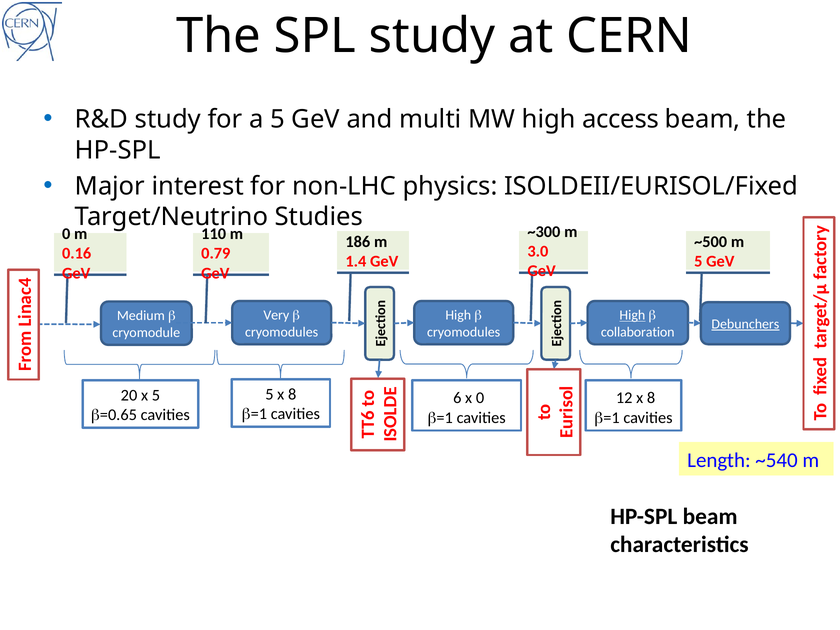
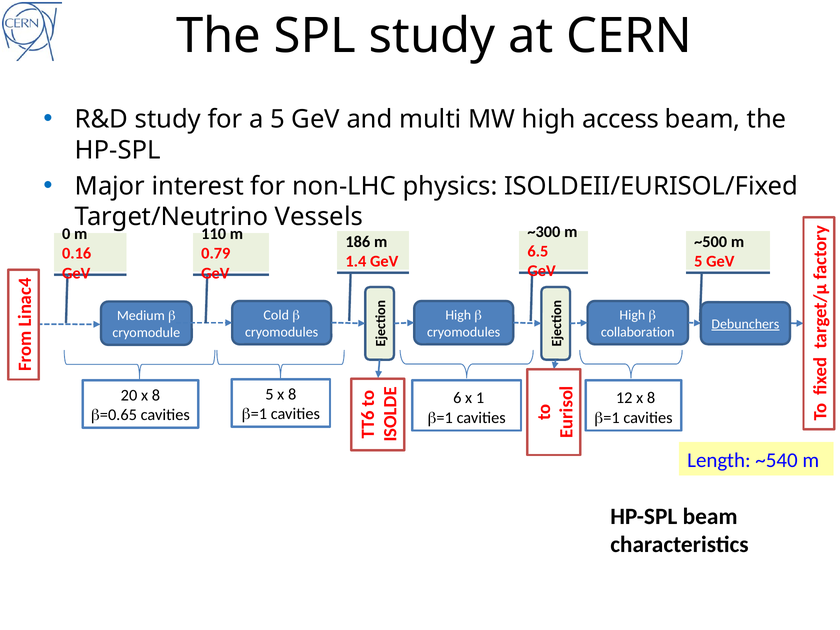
Studies: Studies -> Vessels (319, 217)
3.0: 3.0 -> 6.5 (538, 251)
Very: Very -> Cold (276, 315)
High underline: present -> none (632, 315)
20 x 5: 5 -> 8 (156, 395)
x 0: 0 -> 1 (480, 398)
